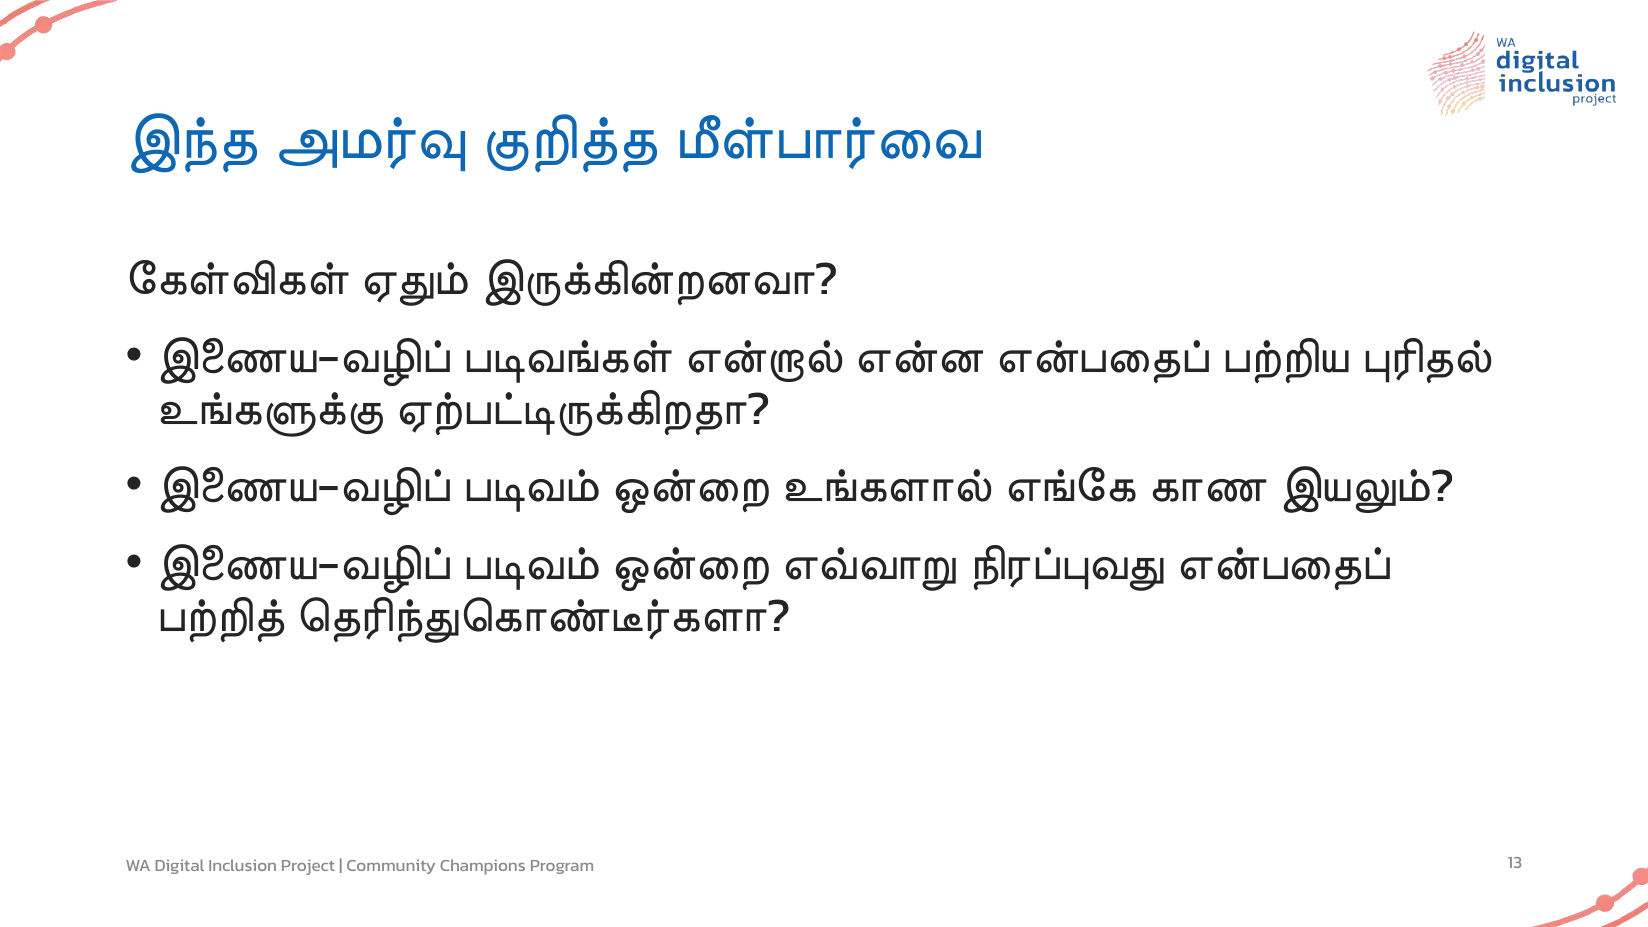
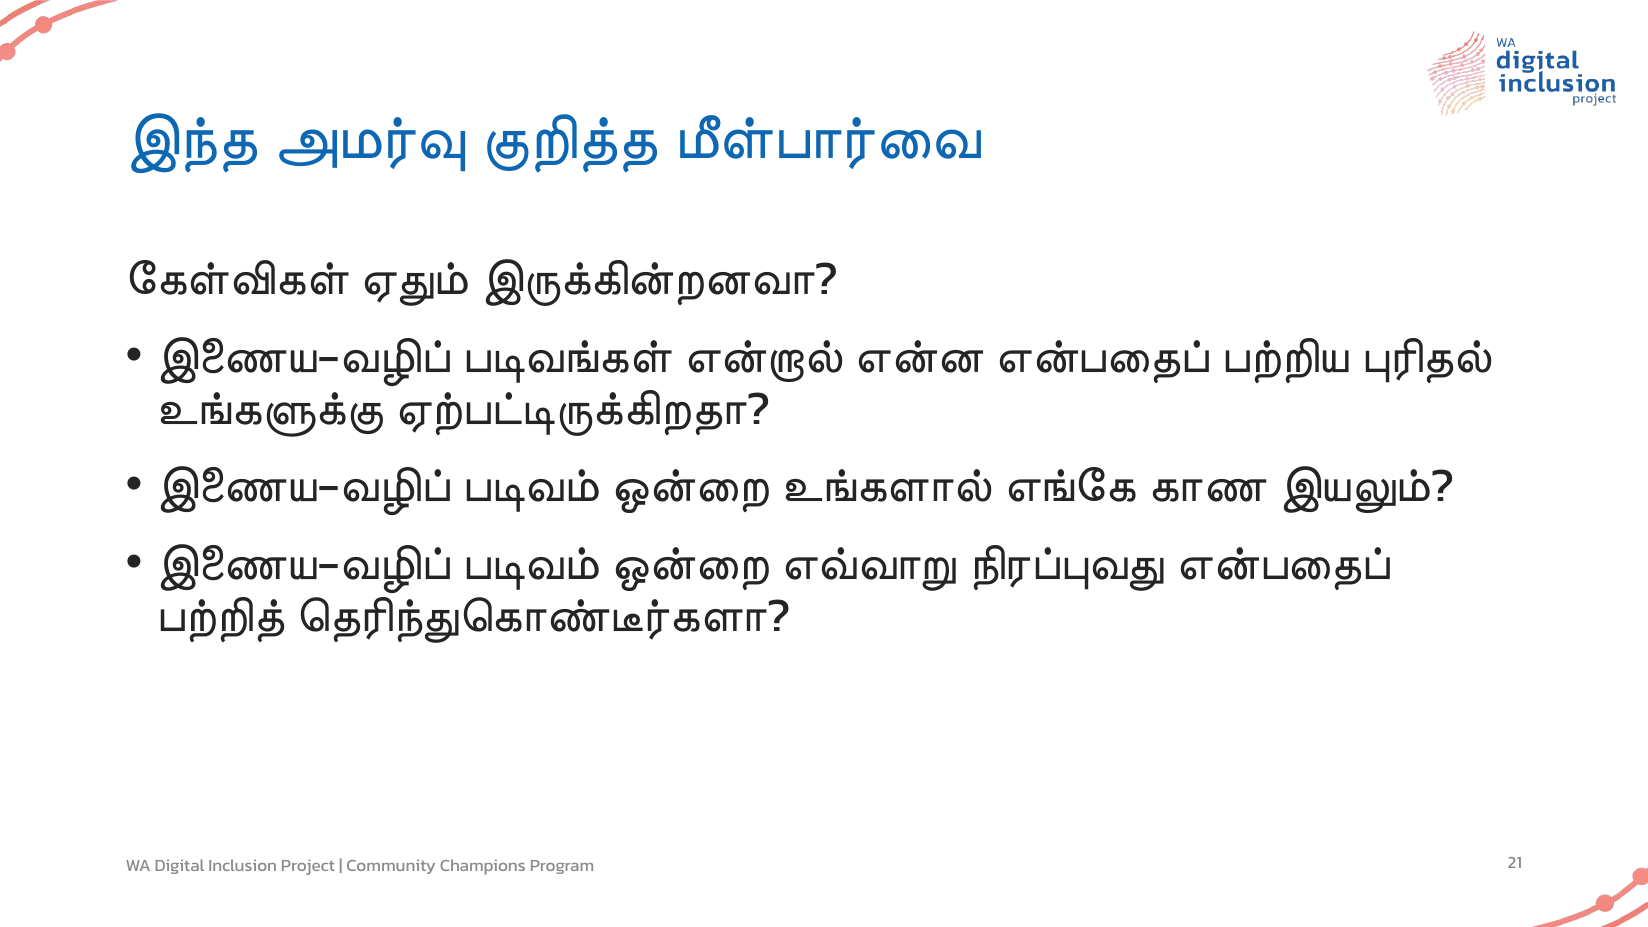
13: 13 -> 21 (1515, 863)
